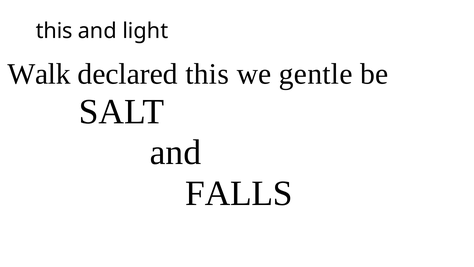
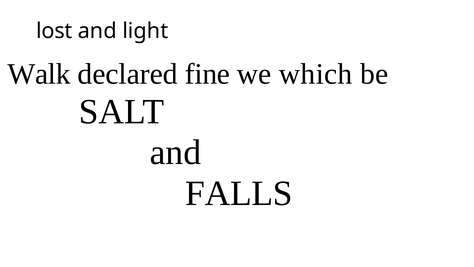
this: this -> lost (54, 31)
declared this: this -> fine (207, 74)
gentle: gentle -> which (316, 74)
